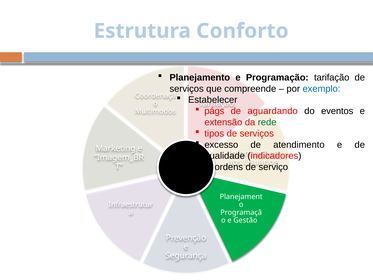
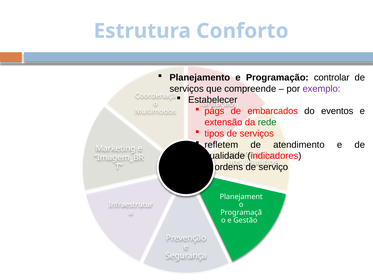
Programação tarifação: tarifação -> controlar (332, 77)
exemplo colour: blue -> purple (321, 89)
aguardando: aguardando -> embarcados (273, 111)
excesso: excesso -> refletem (221, 145)
